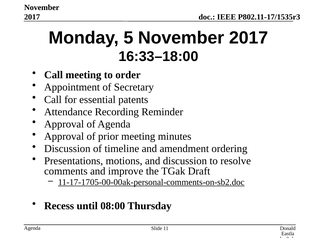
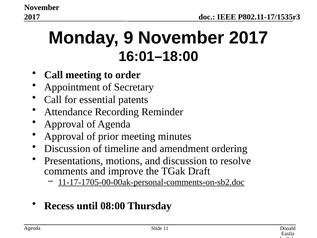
5: 5 -> 9 (128, 38)
16:33–18:00: 16:33–18:00 -> 16:01–18:00 (158, 56)
